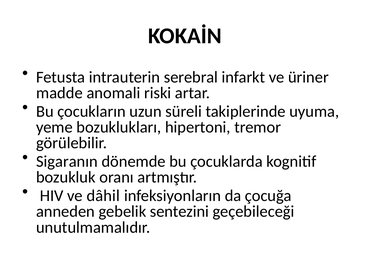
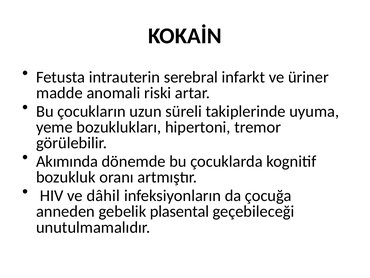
Sigaranın: Sigaranın -> Akımında (67, 161)
sentezini: sentezini -> plasental (179, 211)
